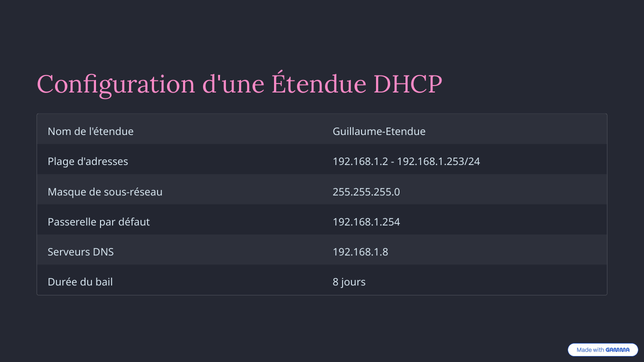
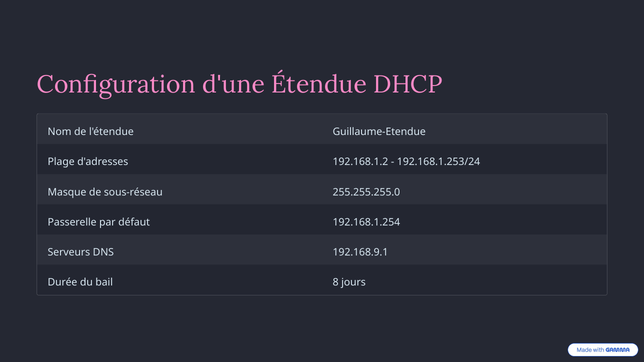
192.168.1.8: 192.168.1.8 -> 192.168.9.1 (360, 253)
